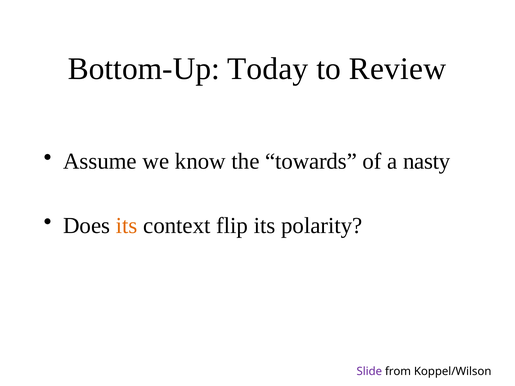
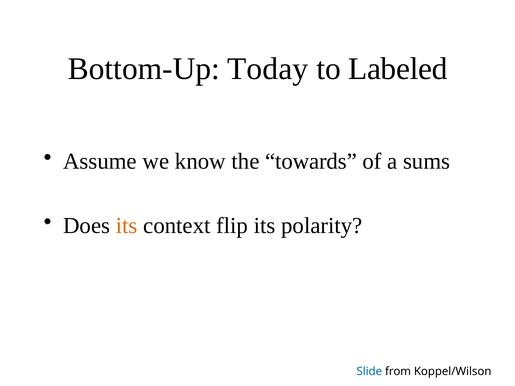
Review: Review -> Labeled (398, 69)
nasty: nasty -> sums (427, 162)
Slide colour: purple -> blue (369, 372)
